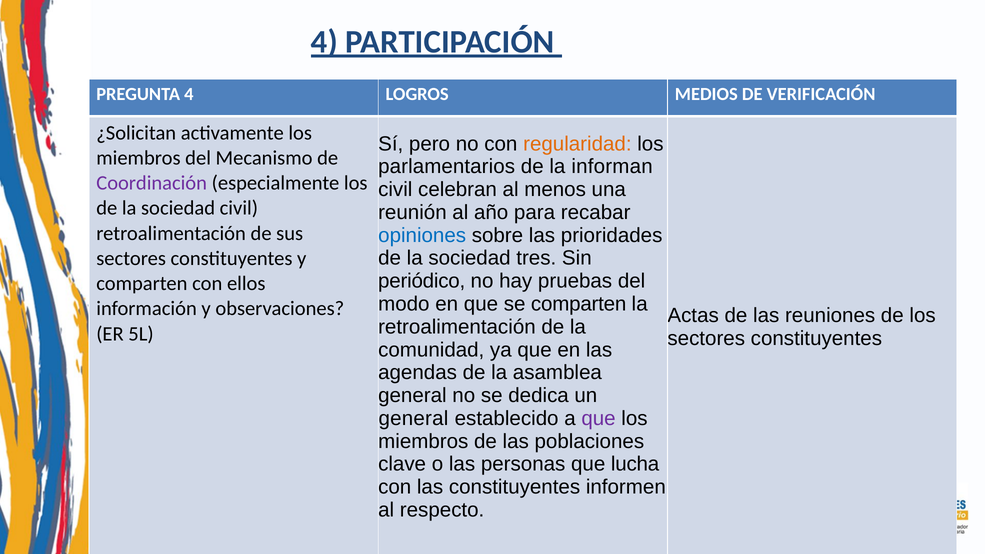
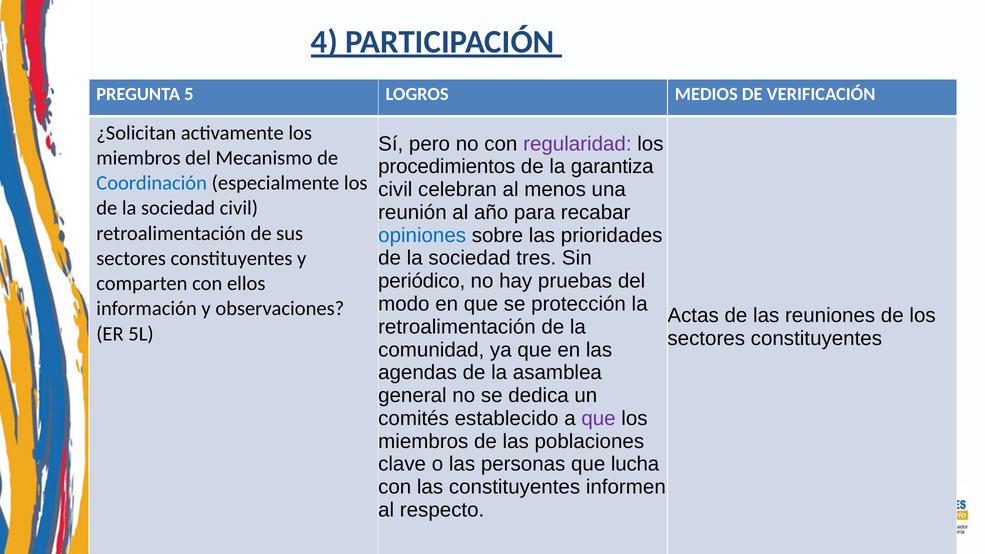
PREGUNTA 4: 4 -> 5 (189, 94)
regularidad colour: orange -> purple (577, 144)
parlamentarios: parlamentarios -> procedimientos (447, 167)
informan: informan -> garantiza (612, 167)
Coordinación colour: purple -> blue (152, 183)
se comparten: comparten -> protección (579, 304)
general: general -> comités (414, 418)
